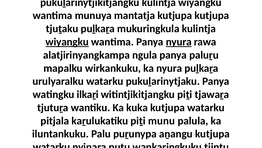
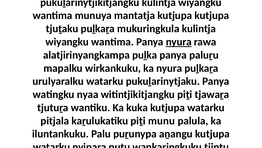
wiyangku underline: present -> none (67, 42)
alatjirinyangkampa ngula: ngula -> puḻka (145, 55)
ilkaṟi: ilkaṟi -> nyaa (88, 94)
